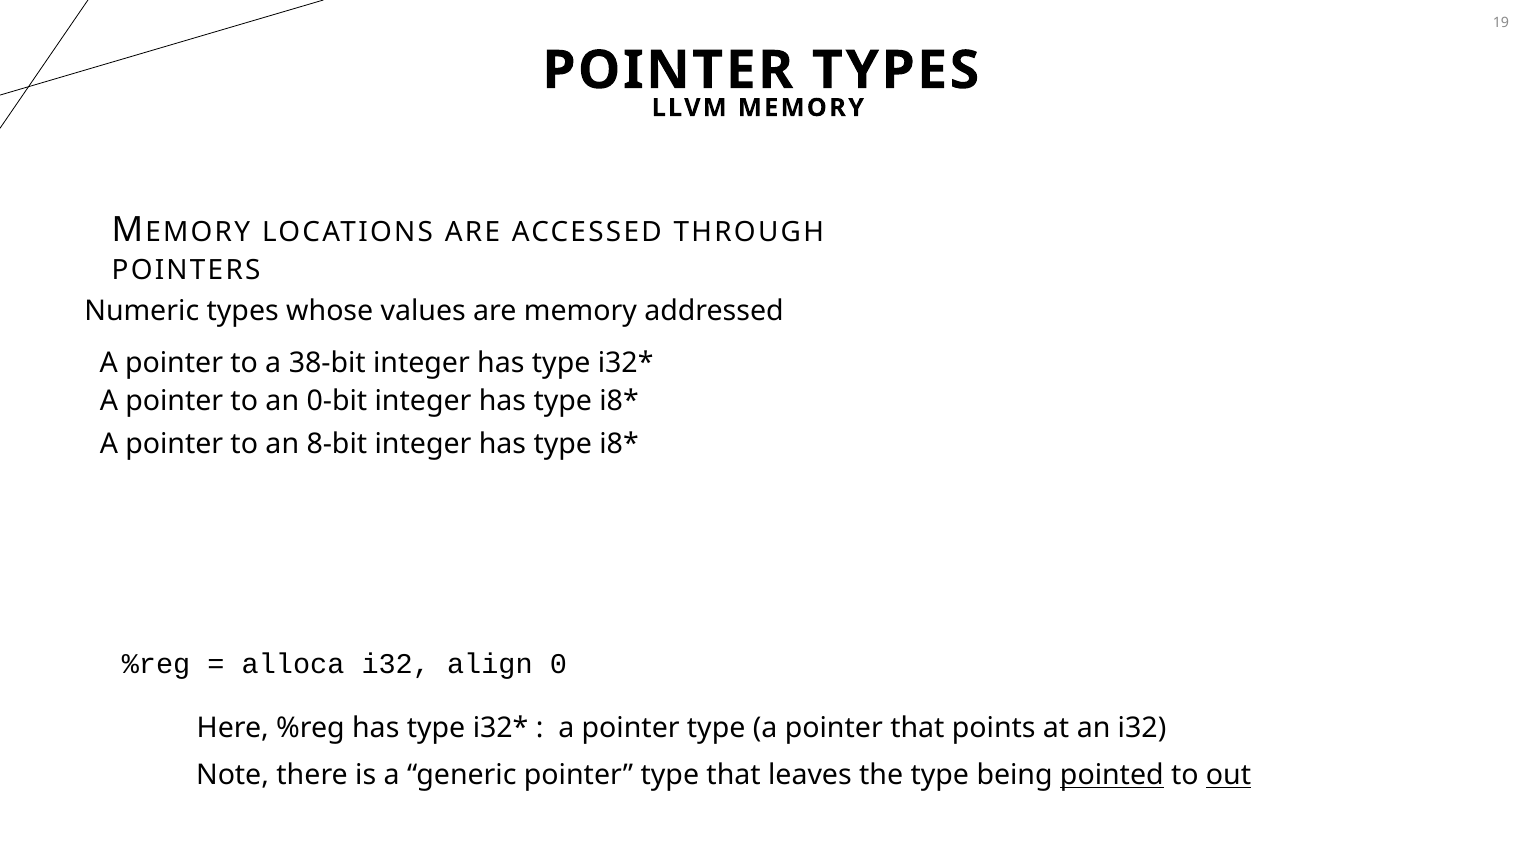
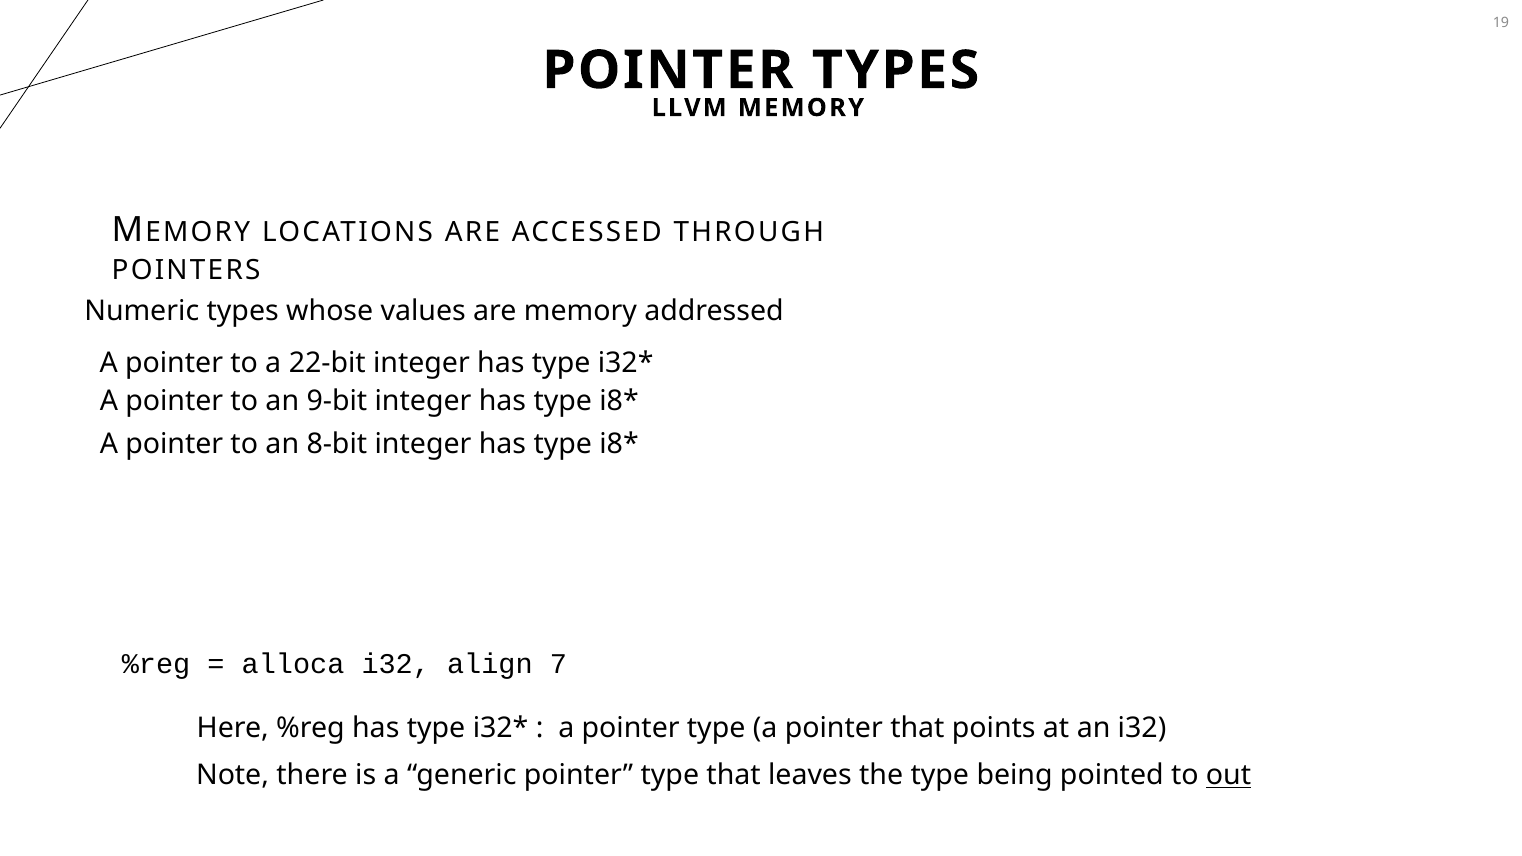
38-bit: 38-bit -> 22-bit (327, 363)
0-bit: 0-bit -> 9-bit (337, 402)
0: 0 -> 7 (558, 664)
pointed underline: present -> none (1112, 775)
